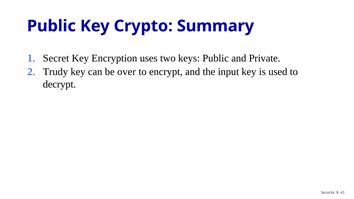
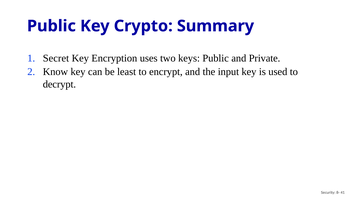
Trudy: Trudy -> Know (55, 72)
over: over -> least (127, 72)
